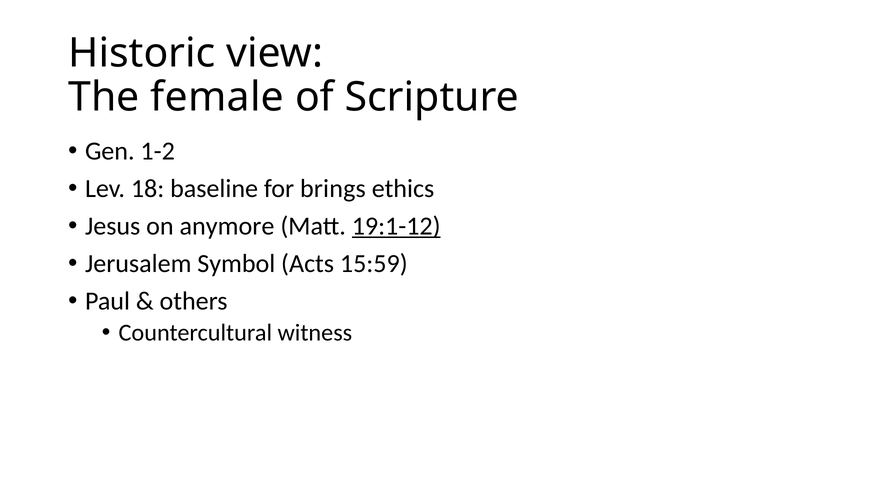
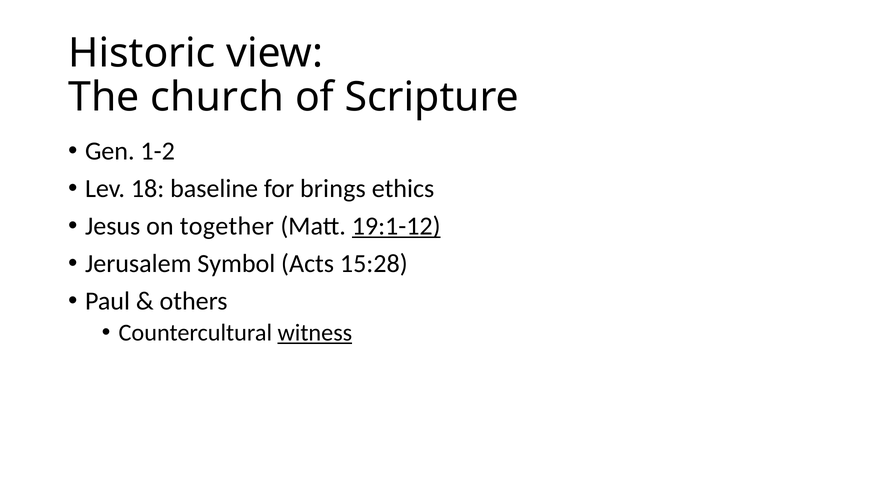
female: female -> church (217, 97)
anymore: anymore -> together (227, 226)
15:59: 15:59 -> 15:28 (374, 264)
witness underline: none -> present (315, 333)
